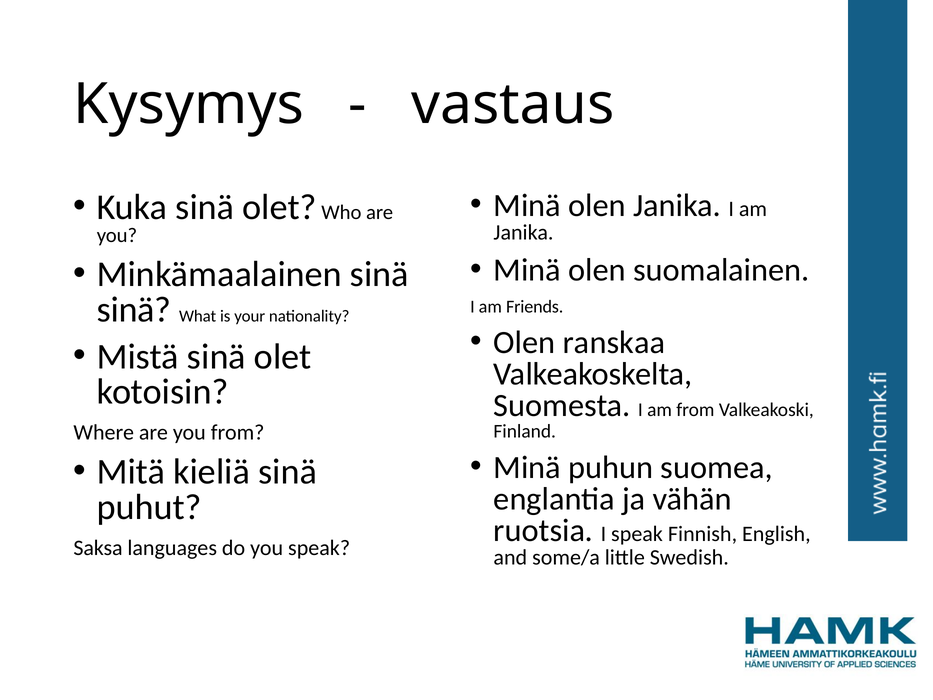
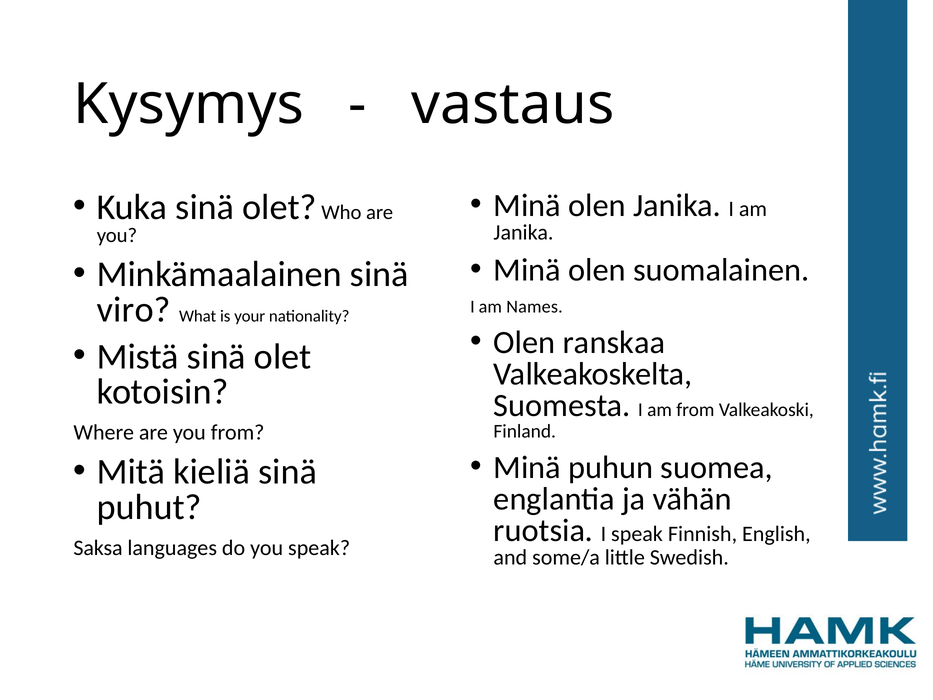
sinä: sinä -> viro (134, 310)
Friends: Friends -> Names (535, 307)
